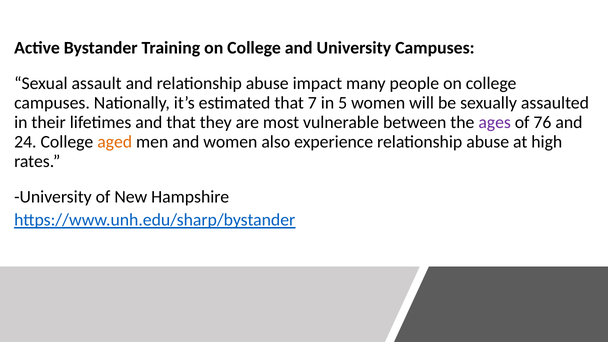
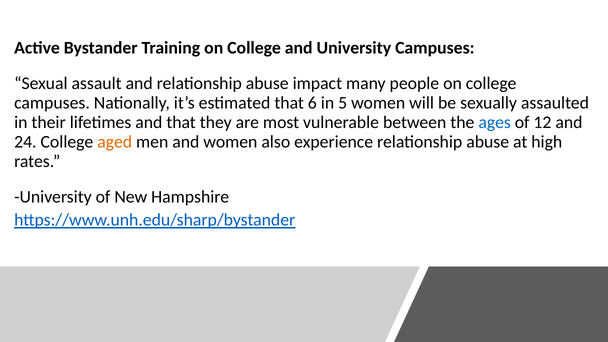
7: 7 -> 6 (312, 103)
ages colour: purple -> blue (495, 122)
76: 76 -> 12 (542, 122)
